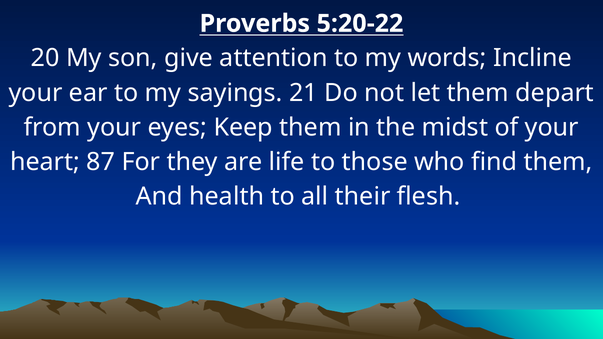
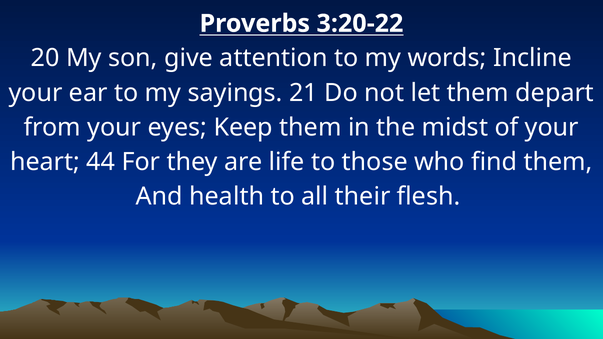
5:20-22: 5:20-22 -> 3:20-22 (360, 24)
87: 87 -> 44 (101, 162)
